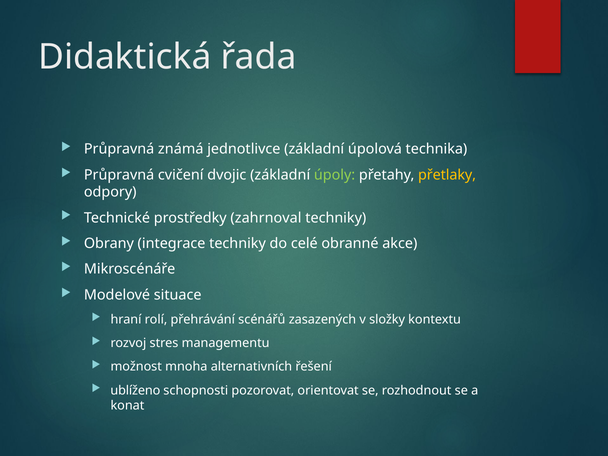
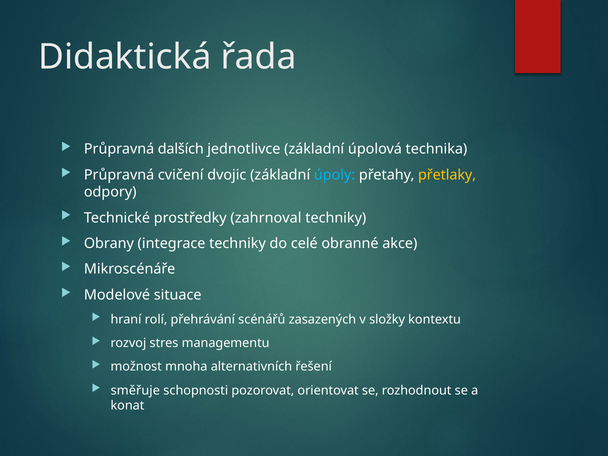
známá: známá -> dalších (181, 149)
úpoly colour: light green -> light blue (335, 175)
ublíženo: ublíženo -> směřuje (135, 390)
